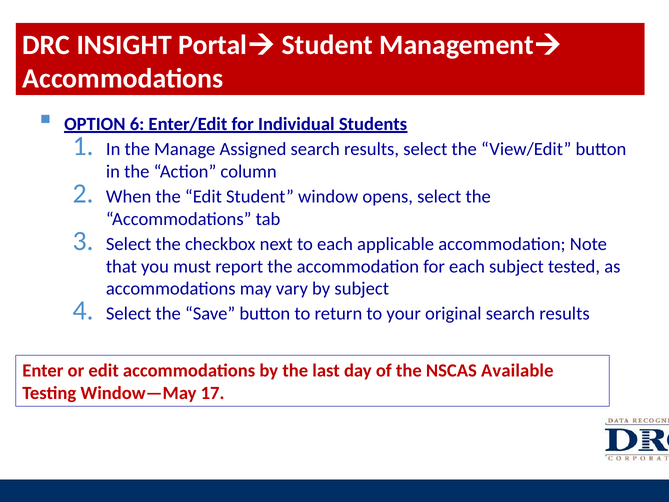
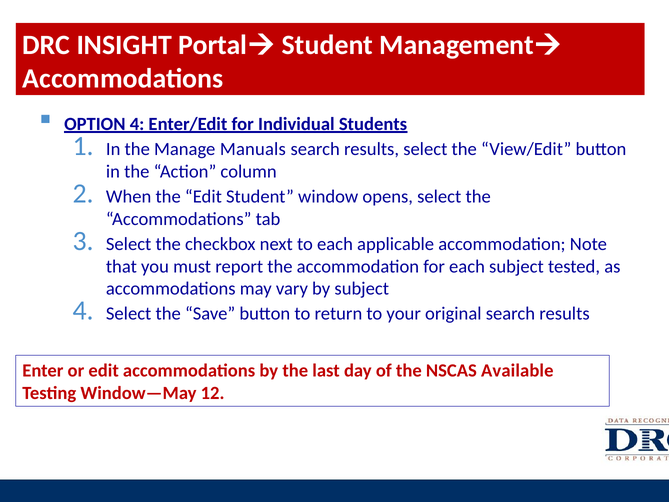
OPTION 6: 6 -> 4 (137, 124)
Assigned: Assigned -> Manuals (253, 149)
17: 17 -> 12 (213, 393)
